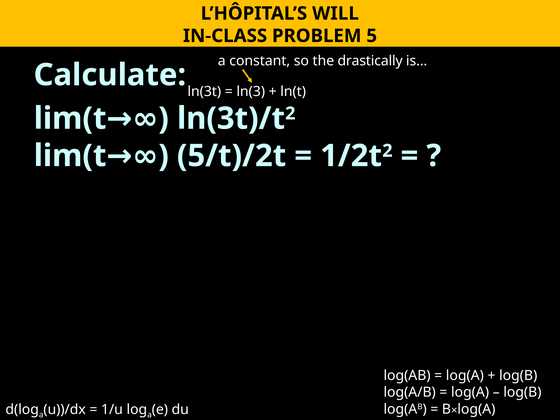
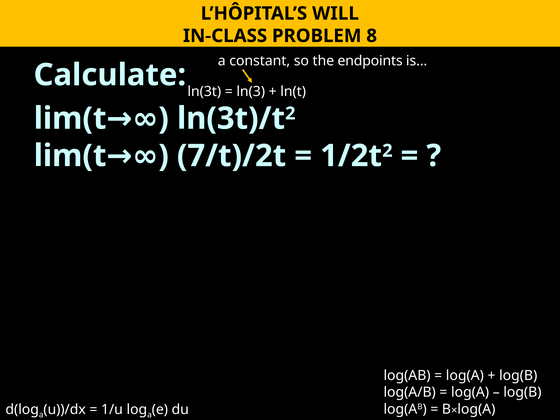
5: 5 -> 8 (372, 36)
drastically: drastically -> endpoints (370, 61)
5/t)/2t: 5/t)/2t -> 7/t)/2t (232, 156)
